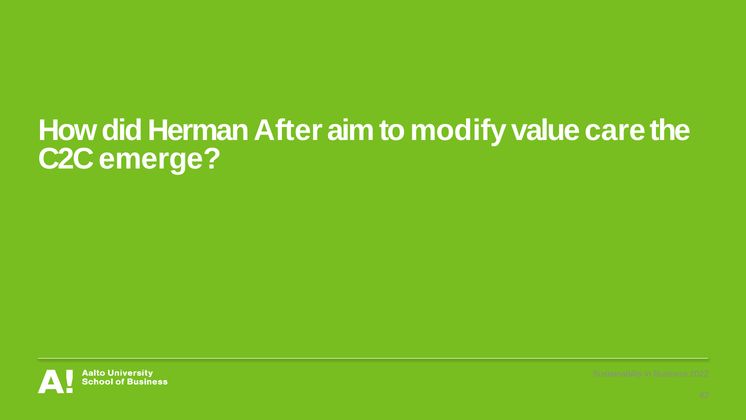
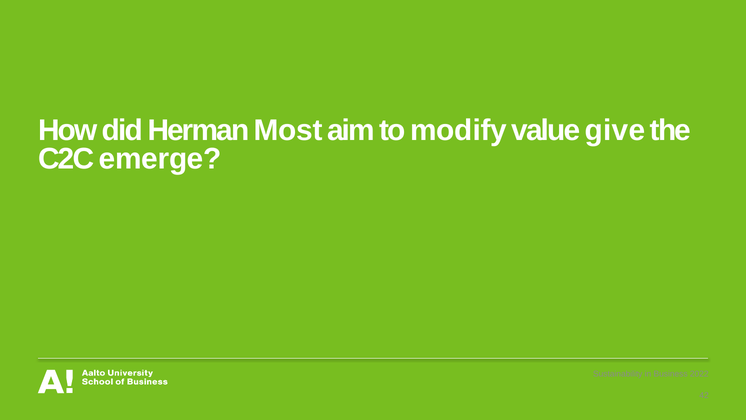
After: After -> Most (288, 130)
care: care -> give (615, 130)
